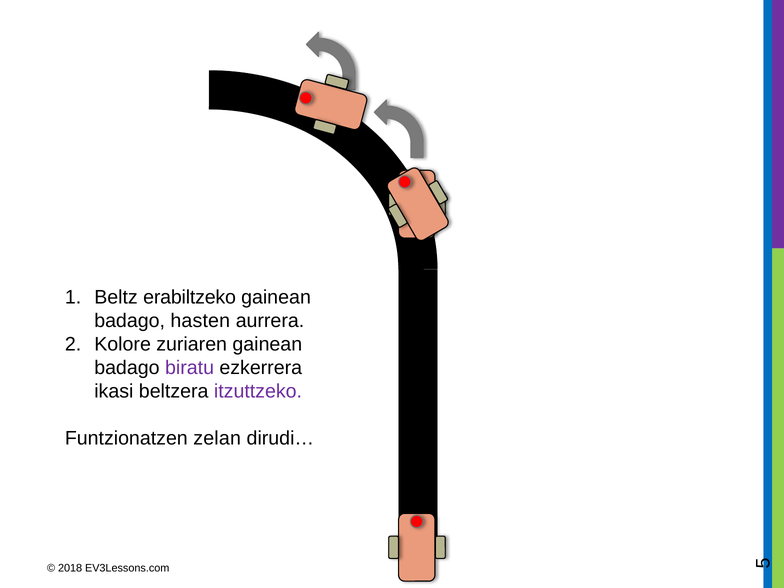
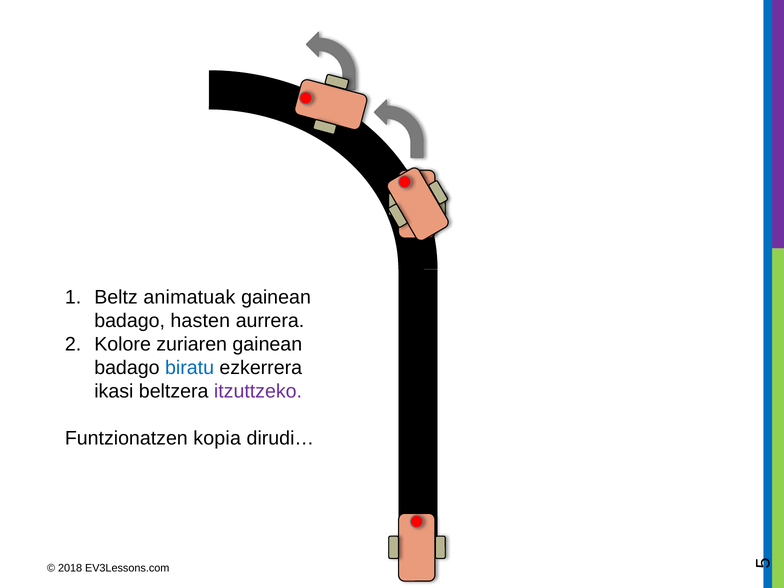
erabiltzeko: erabiltzeko -> animatuak (189, 297)
biratu colour: purple -> blue (190, 368)
zelan: zelan -> kopia (217, 439)
